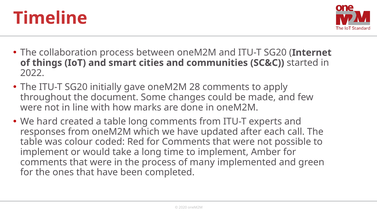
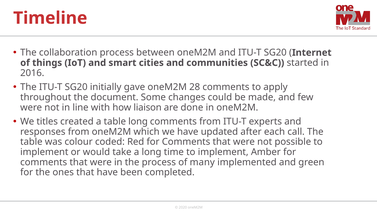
2022: 2022 -> 2016 (32, 73)
marks: marks -> liaison (148, 107)
hard: hard -> titles (47, 122)
